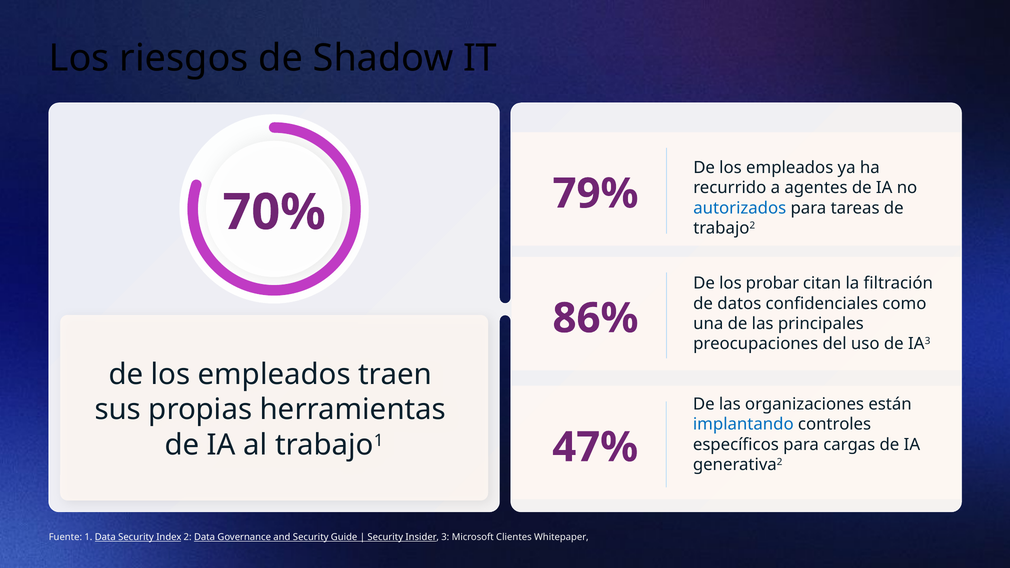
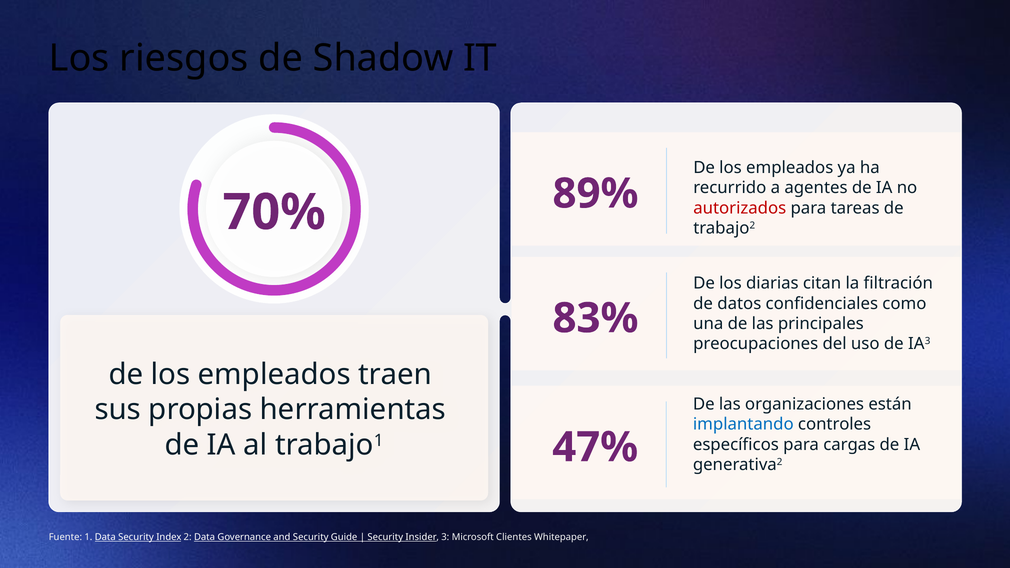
79%: 79% -> 89% (595, 194)
autorizados colour: blue -> red (740, 208)
probar: probar -> diarias (772, 283)
86%: 86% -> 83% (595, 318)
